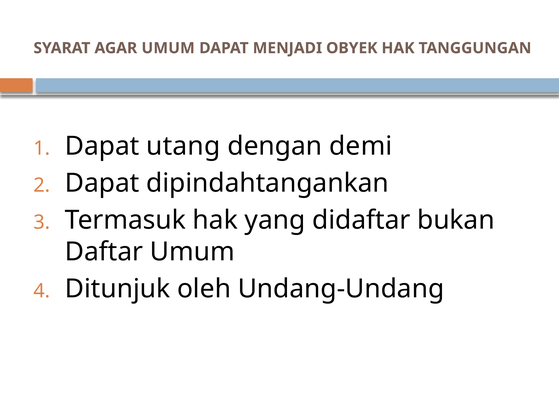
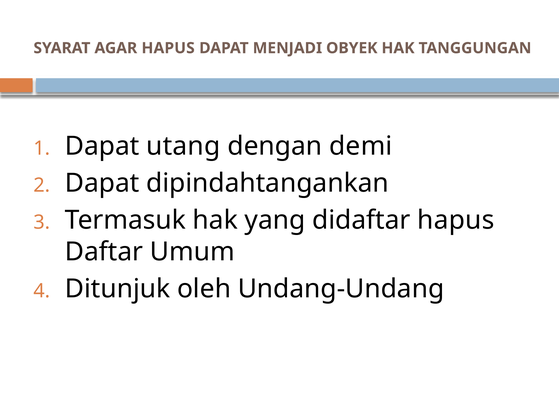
AGAR UMUM: UMUM -> HAPUS (168, 48)
didaftar bukan: bukan -> hapus (456, 220)
